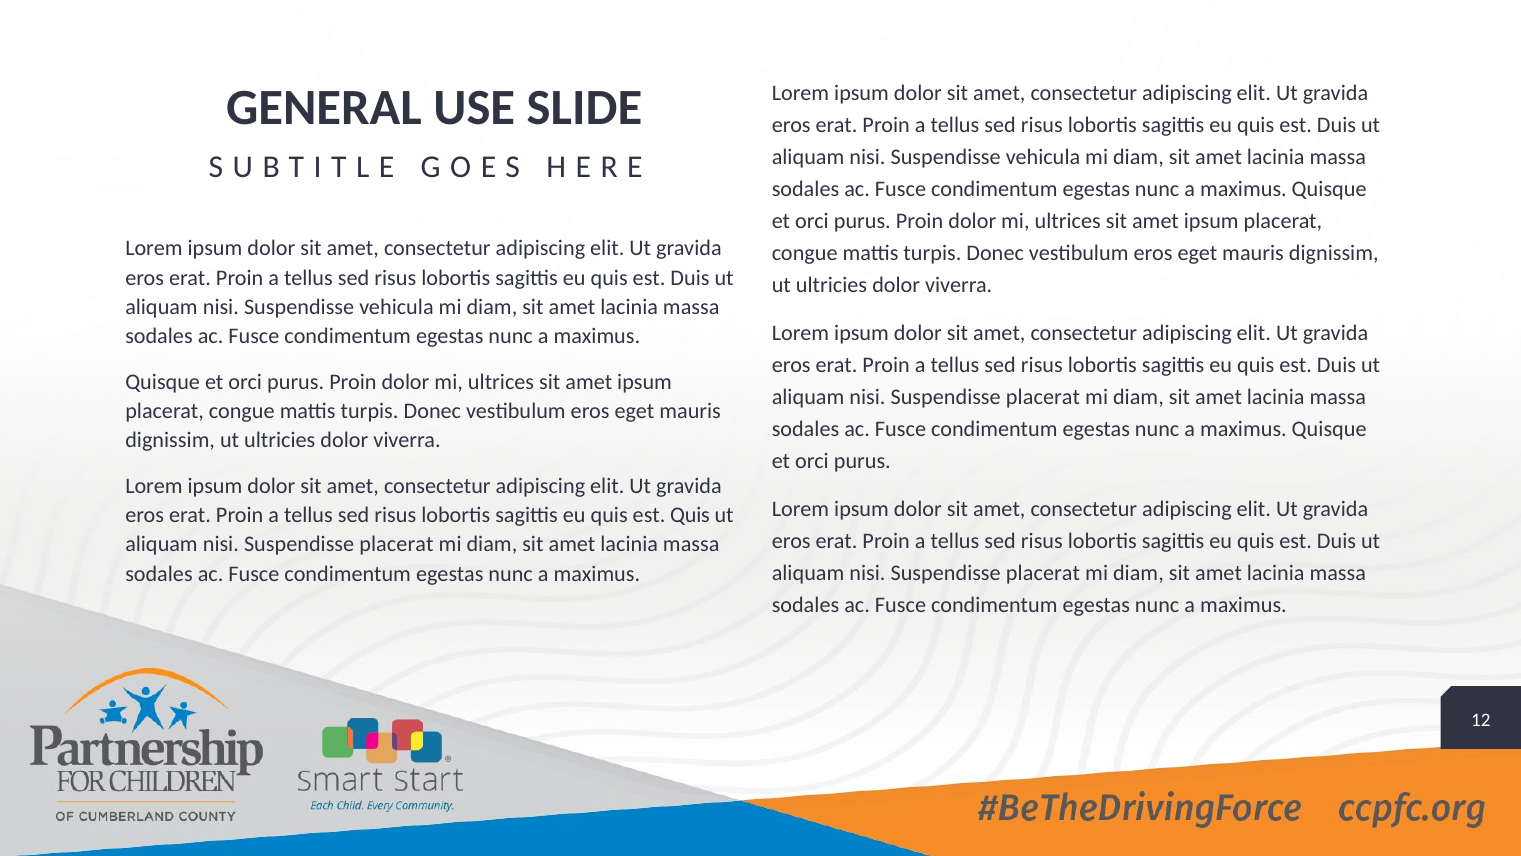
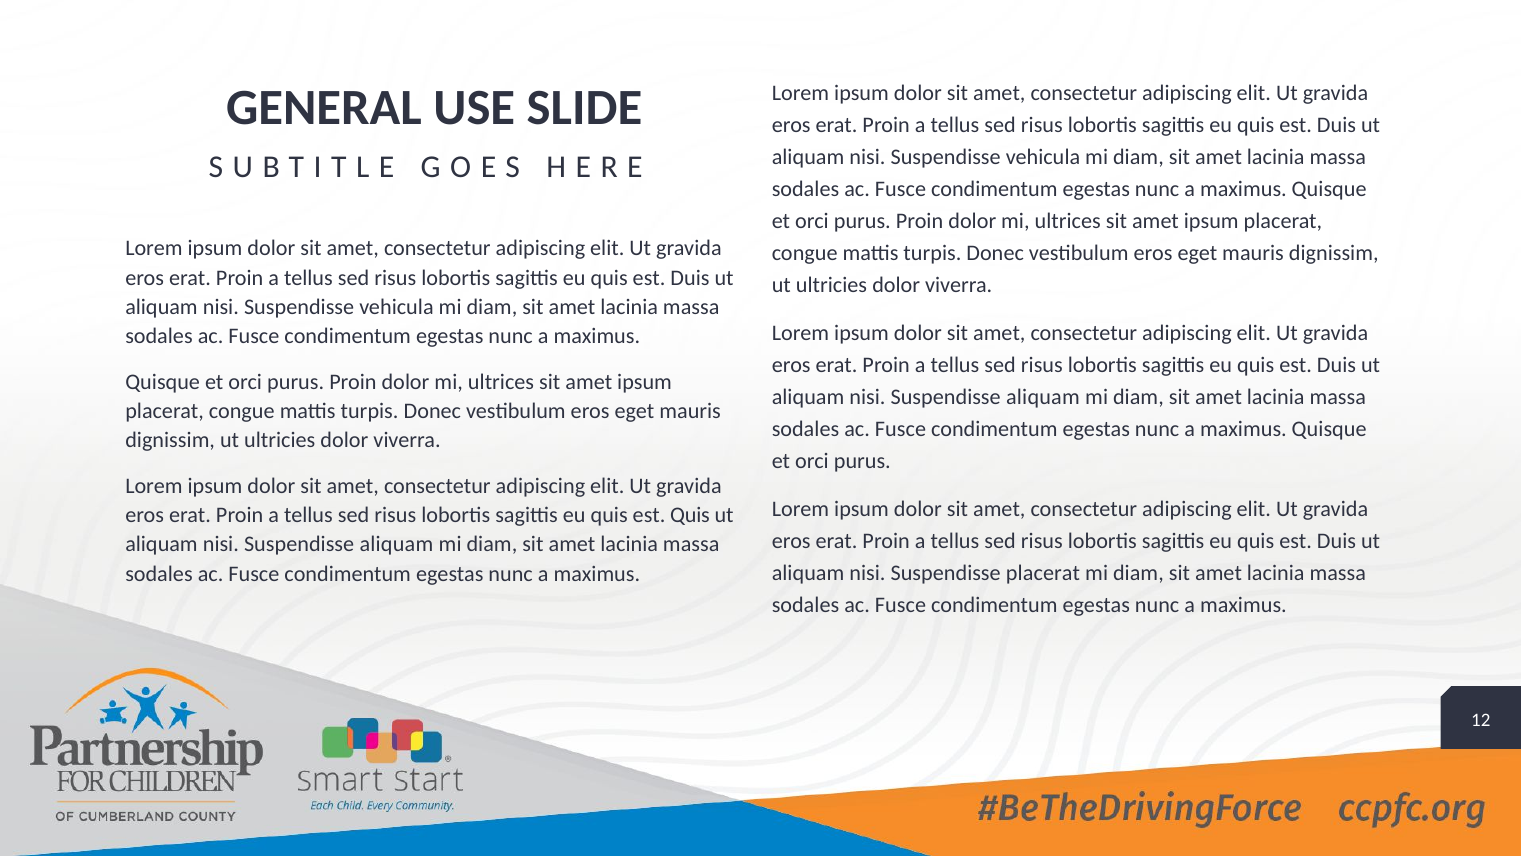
placerat: placerat -> aliquam (1043, 397)
placerat: placerat -> aliquam (396, 544)
